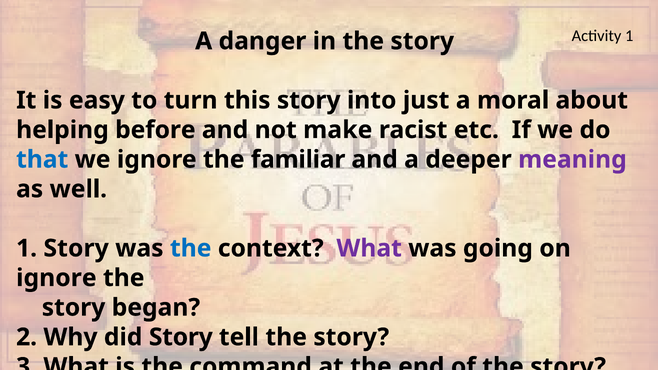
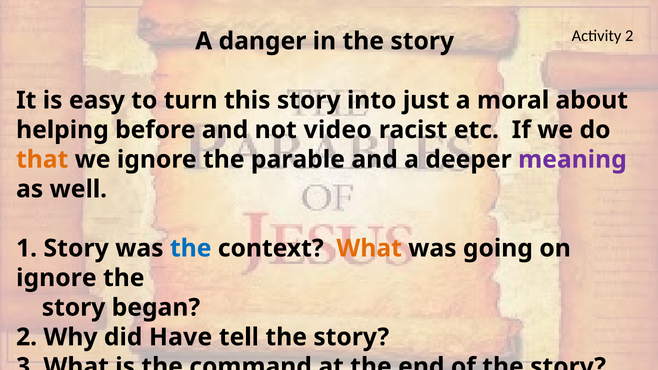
Activity 1: 1 -> 2 (629, 36)
make: make -> video (338, 130)
that colour: blue -> orange (42, 160)
familiar: familiar -> parable (298, 160)
What colour: purple -> orange (369, 248)
did Story: Story -> Have (181, 337)
